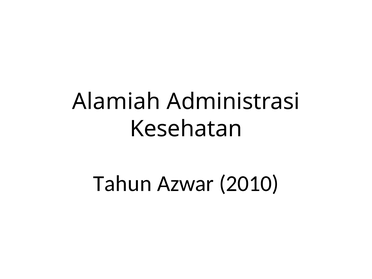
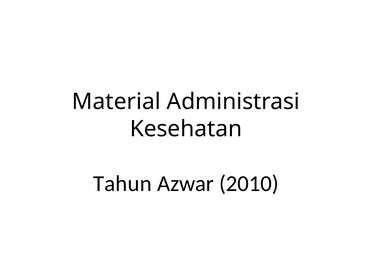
Alamiah: Alamiah -> Material (116, 102)
